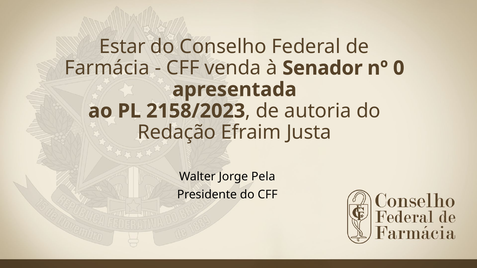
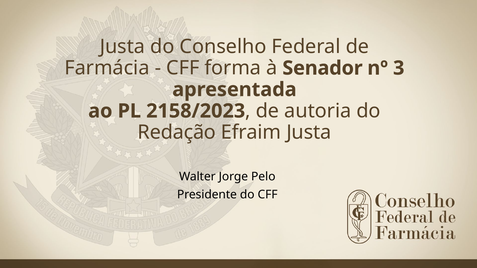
Estar: Estar -> Justa (122, 47)
venda: venda -> forma (233, 68)
0: 0 -> 3 (399, 68)
Pela: Pela -> Pelo (263, 177)
